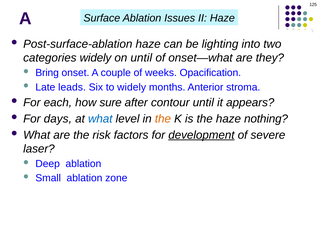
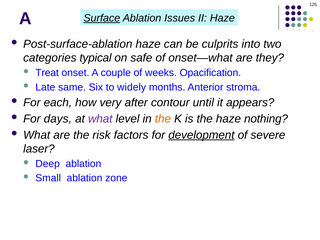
Surface underline: none -> present (102, 18)
lighting: lighting -> culprits (220, 44)
categories widely: widely -> typical (96, 58)
on until: until -> safe (141, 58)
Bring: Bring -> Treat (47, 73)
leads: leads -> same (72, 87)
sure: sure -> very (111, 103)
what colour: blue -> purple (100, 119)
